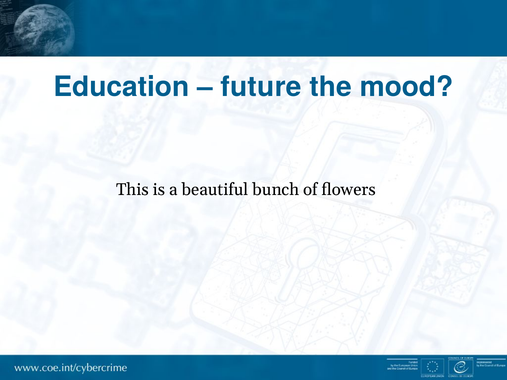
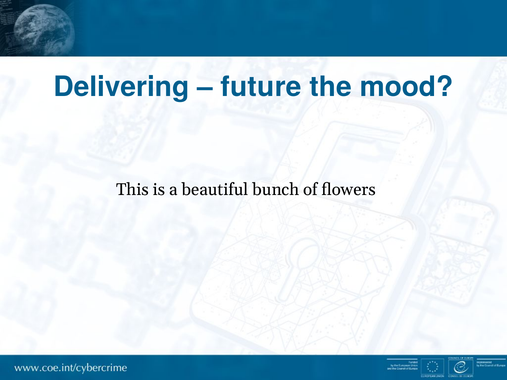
Education: Education -> Delivering (121, 87)
